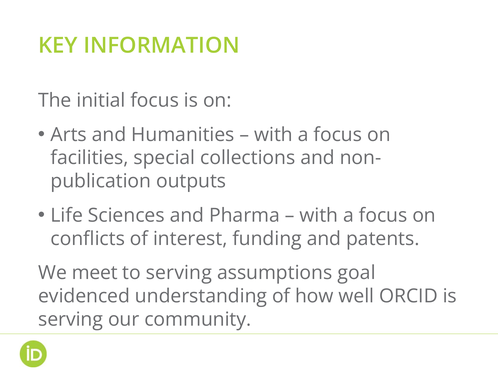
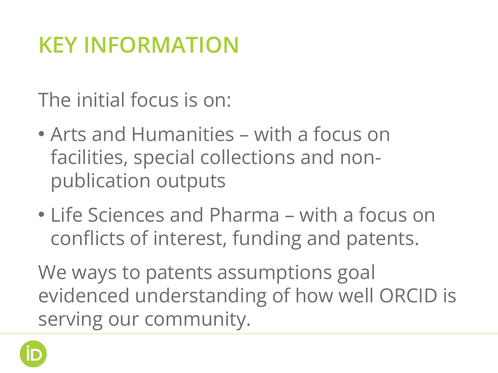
meet: meet -> ways (94, 273)
to serving: serving -> patents (179, 273)
